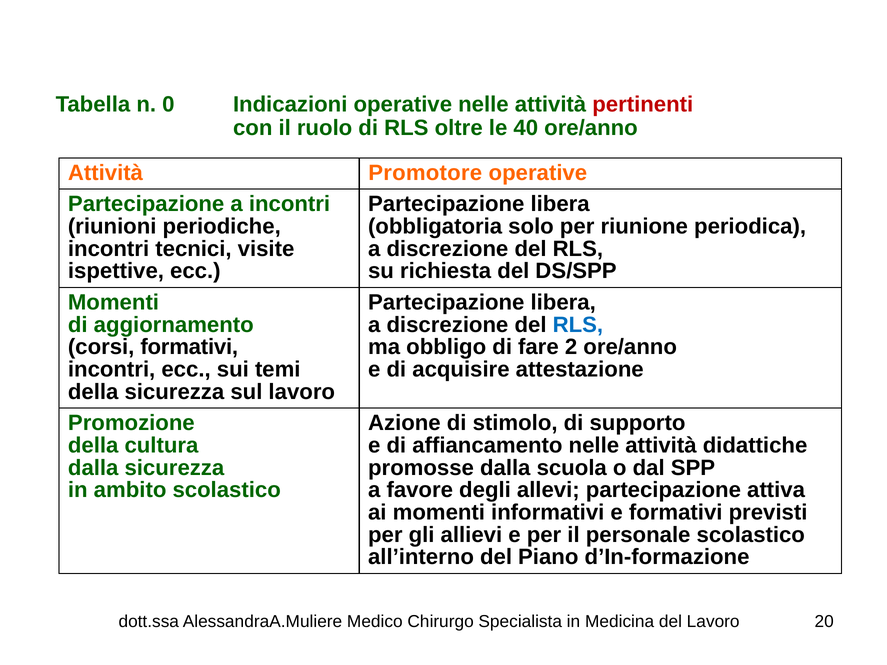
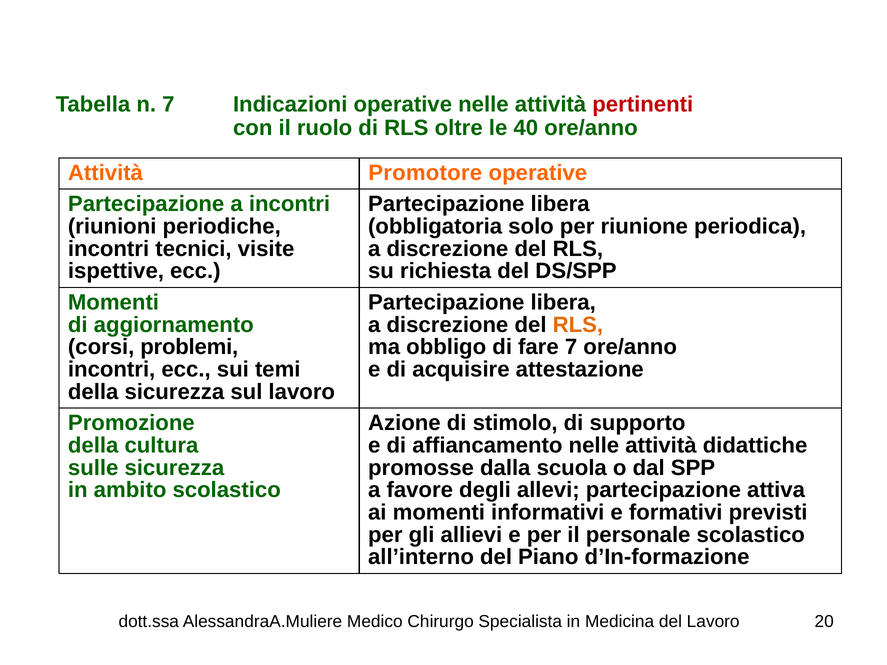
n 0: 0 -> 7 (168, 104)
RLS colour: blue -> orange (578, 325)
corsi formativi: formativi -> problemi (189, 347)
fare 2: 2 -> 7 (571, 347)
dalla: dalla -> sulle (93, 468)
